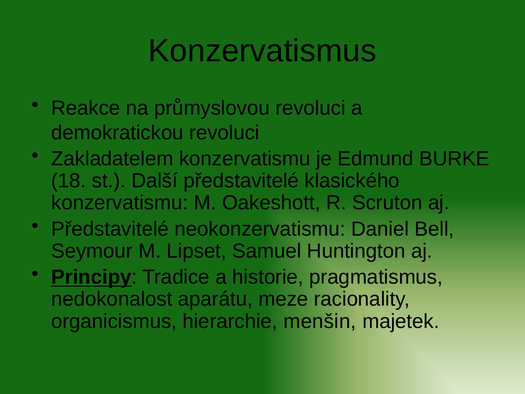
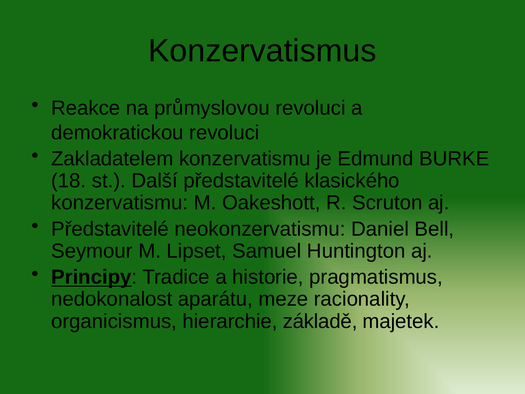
menšin: menšin -> základě (320, 321)
